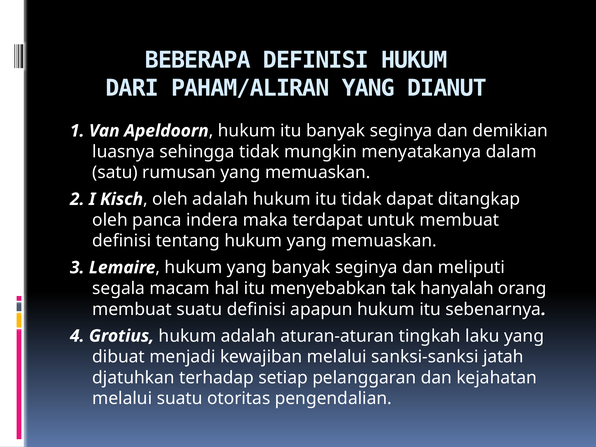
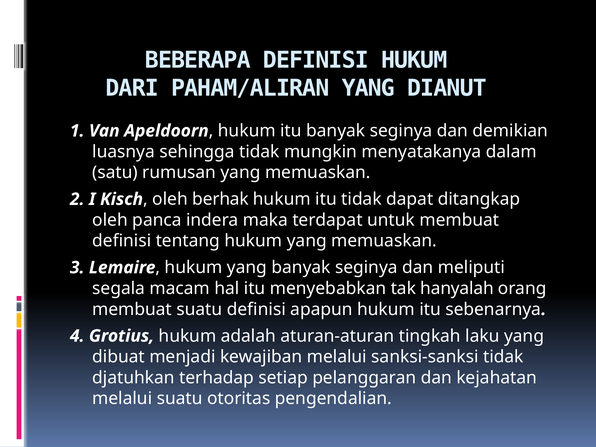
oleh adalah: adalah -> berhak (220, 199)
sanksi-sanksi jatah: jatah -> tidak (503, 357)
